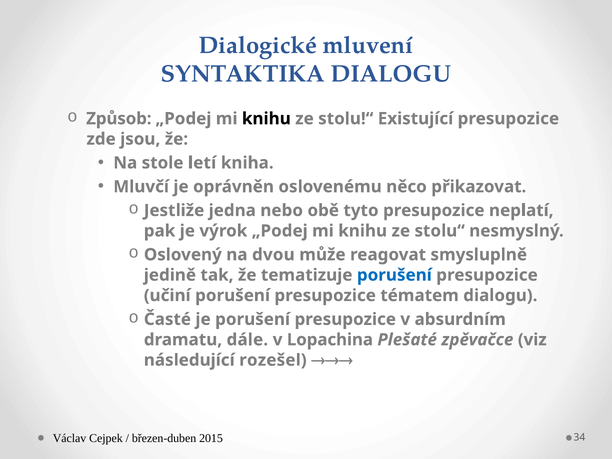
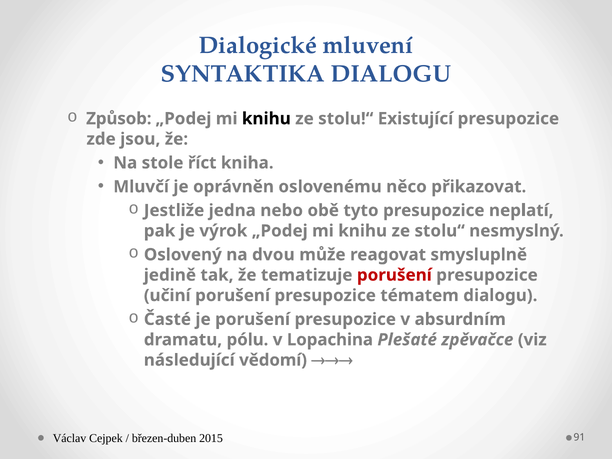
letí: letí -> říct (202, 163)
porušení colour: blue -> red (394, 275)
dále: dále -> pólu (247, 340)
rozešel: rozešel -> vědomí (273, 360)
34: 34 -> 91 (579, 438)
